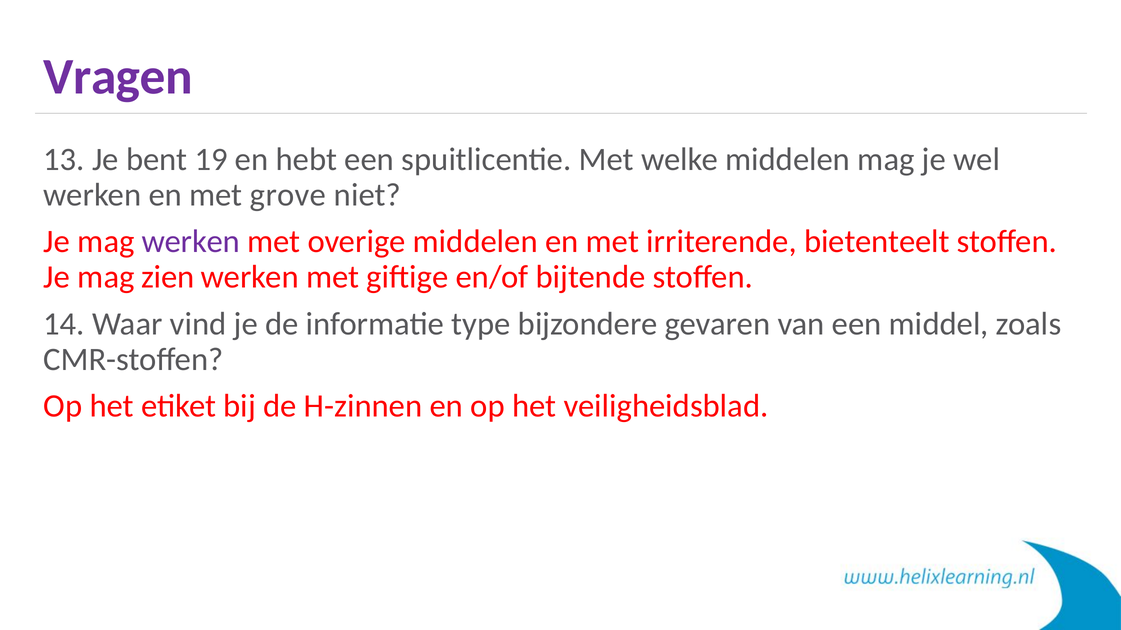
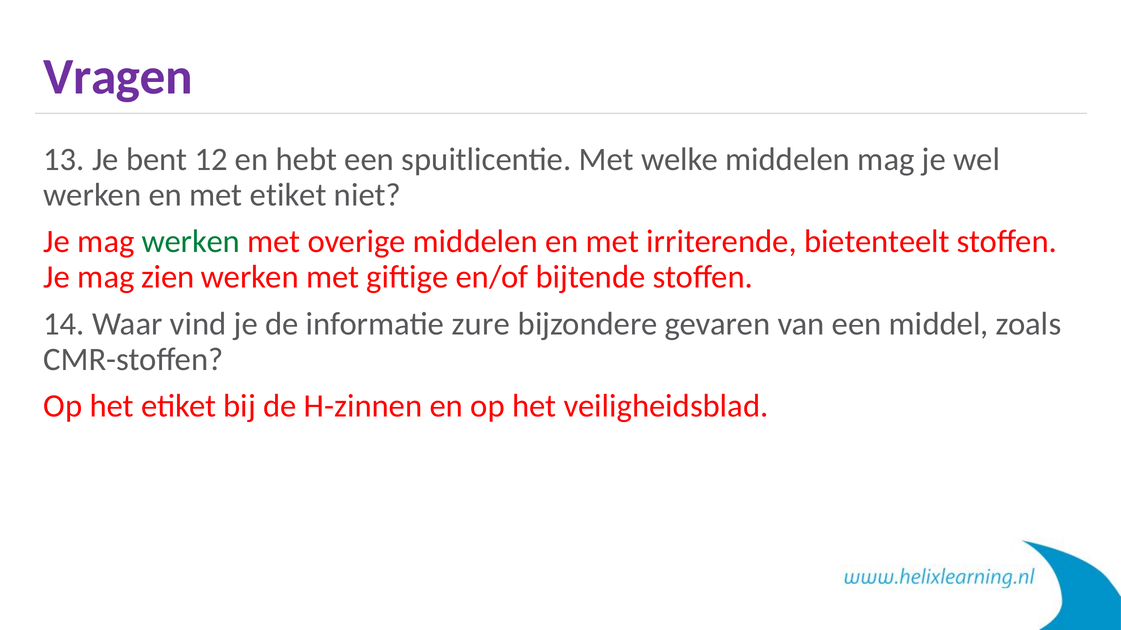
19: 19 -> 12 (211, 160)
met grove: grove -> etiket (288, 195)
werken colour: purple -> green (191, 242)
type: type -> zure (481, 324)
